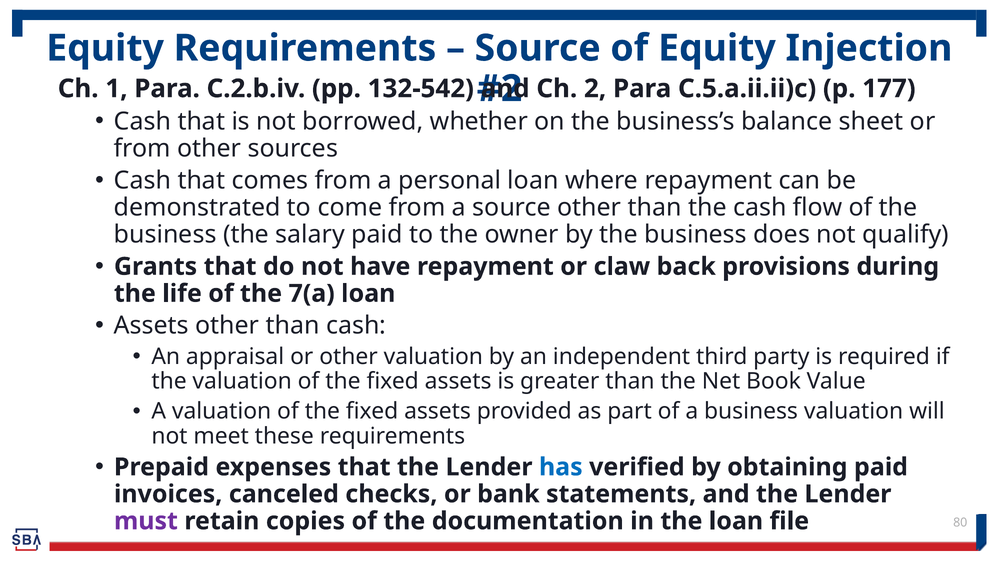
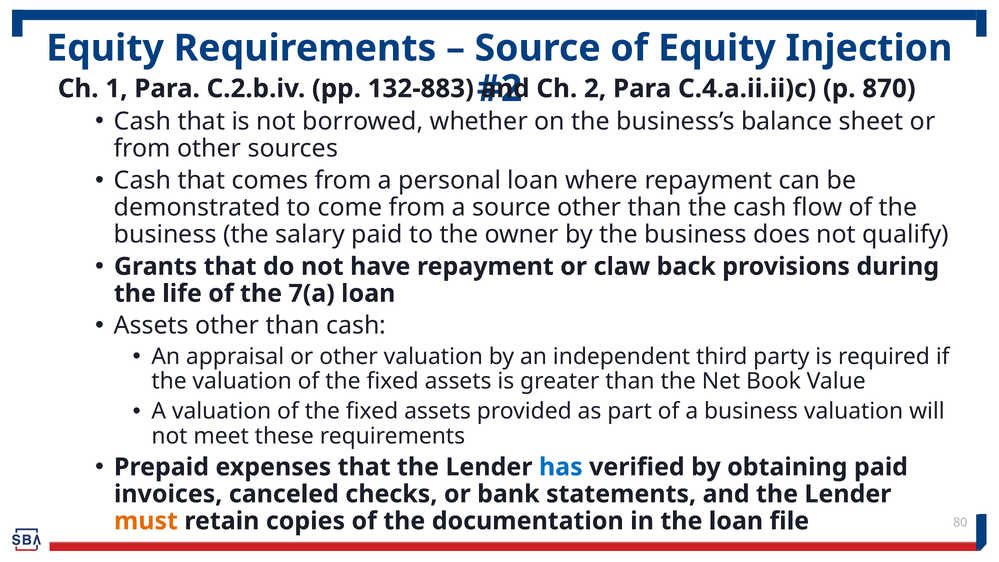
132-542: 132-542 -> 132-883 (421, 89)
C.5.a.ii.ii)c: C.5.a.ii.ii)c -> C.4.a.ii.ii)c (747, 89)
177: 177 -> 870 (889, 89)
must colour: purple -> orange (146, 521)
